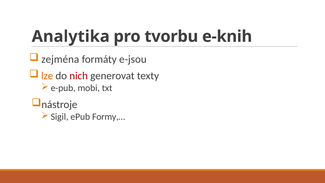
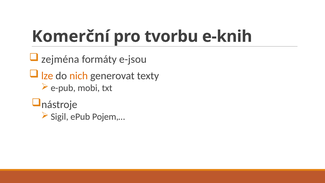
Analytika: Analytika -> Komerční (71, 36)
nich colour: red -> orange (79, 76)
Formy,…: Formy,… -> Pojem,… (109, 117)
